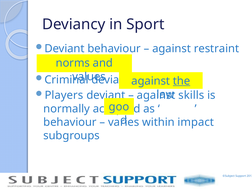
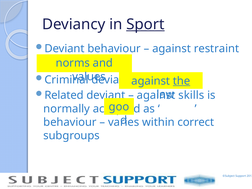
Sport underline: none -> present (145, 24)
Players: Players -> Related (64, 95)
impact: impact -> correct (196, 122)
